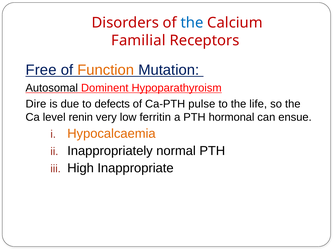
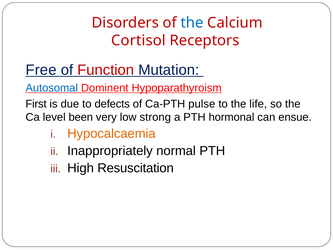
Familial: Familial -> Cortisol (138, 40)
Function colour: orange -> red (106, 70)
Autosomal colour: black -> blue (52, 88)
Dire: Dire -> First (36, 104)
renin: renin -> been (81, 117)
ferritin: ferritin -> strong (155, 117)
Inappropriate: Inappropriate -> Resuscitation (136, 168)
